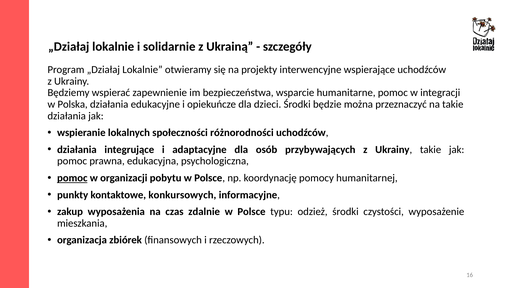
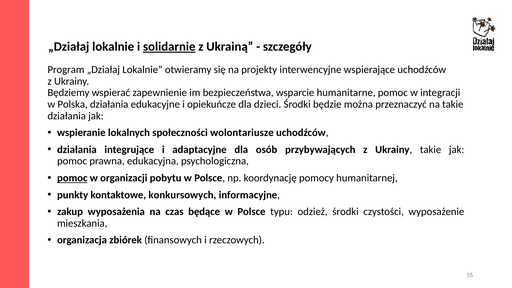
solidarnie underline: none -> present (169, 47)
różnorodności: różnorodności -> wolontariusze (242, 133)
zdalnie: zdalnie -> będące (204, 212)
